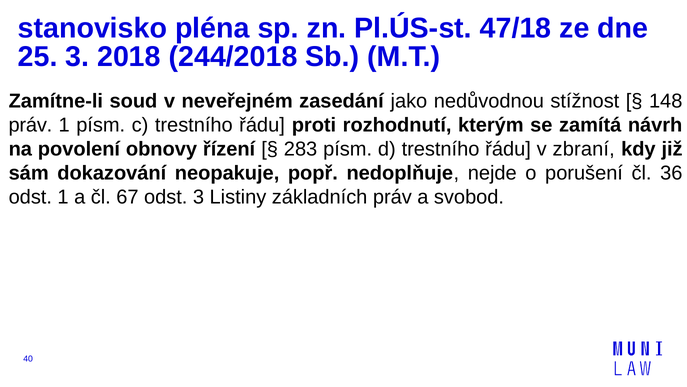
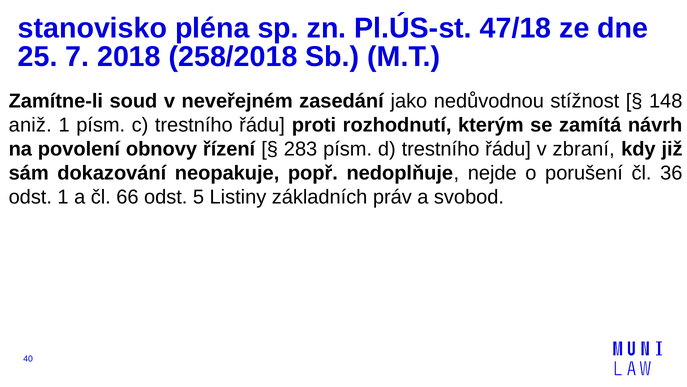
25 3: 3 -> 7 (77, 57)
244/2018: 244/2018 -> 258/2018 (233, 57)
práv: práv -> aniž (30, 125)
67: 67 -> 66 (127, 197)
odst 3: 3 -> 5 (199, 197)
